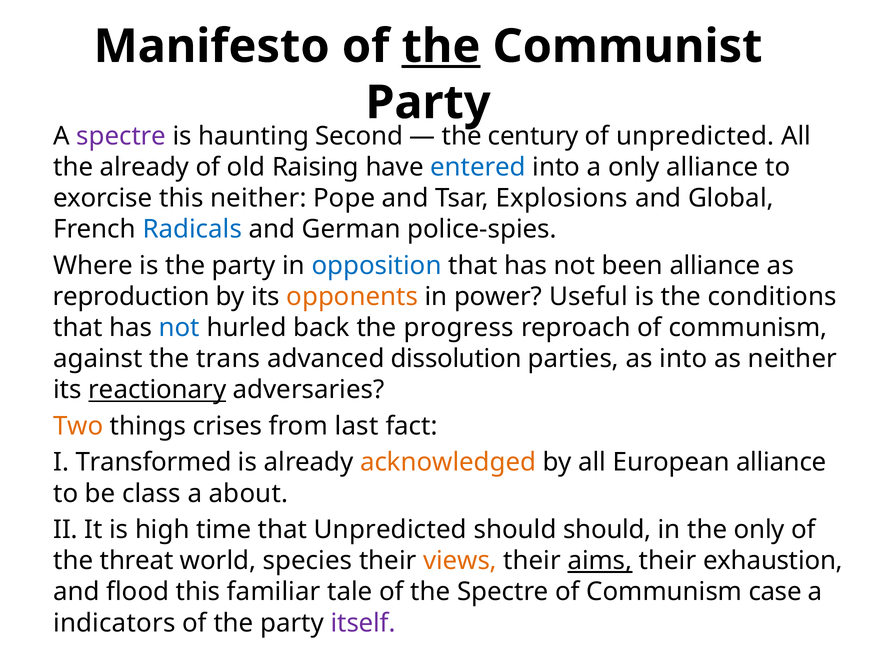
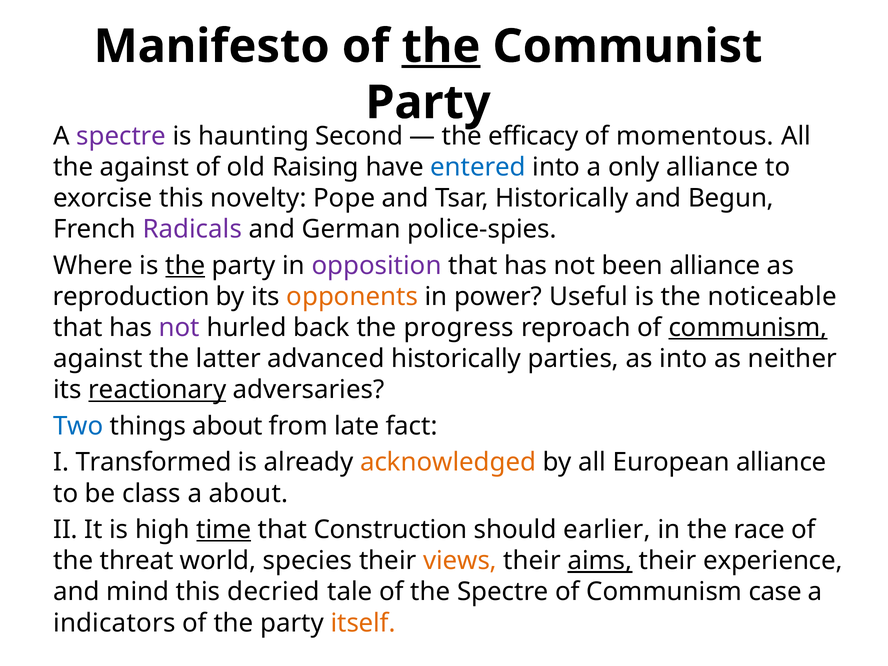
century: century -> efficacy (533, 136)
of unpredicted: unpredicted -> momentous (695, 136)
the already: already -> against (145, 167)
this neither: neither -> novelty (258, 198)
Tsar Explosions: Explosions -> Historically (562, 198)
Global: Global -> Begun (731, 198)
Radicals colour: blue -> purple (192, 229)
the underline: none -> present (185, 266)
opposition colour: blue -> purple (377, 266)
conditions: conditions -> noticeable (772, 297)
not colour: blue -> purple (179, 328)
communism underline: none -> present (748, 328)
trans: trans -> latter (228, 359)
advanced dissolution: dissolution -> historically (456, 359)
Two colour: orange -> blue (78, 426)
things crises: crises -> about (228, 426)
last: last -> late (357, 426)
time underline: none -> present (224, 530)
that Unpredicted: Unpredicted -> Construction (391, 530)
should should: should -> earlier (607, 530)
the only: only -> race (759, 530)
exhaustion: exhaustion -> experience (773, 561)
flood: flood -> mind (138, 592)
familiar: familiar -> decried (274, 592)
itself colour: purple -> orange (363, 623)
